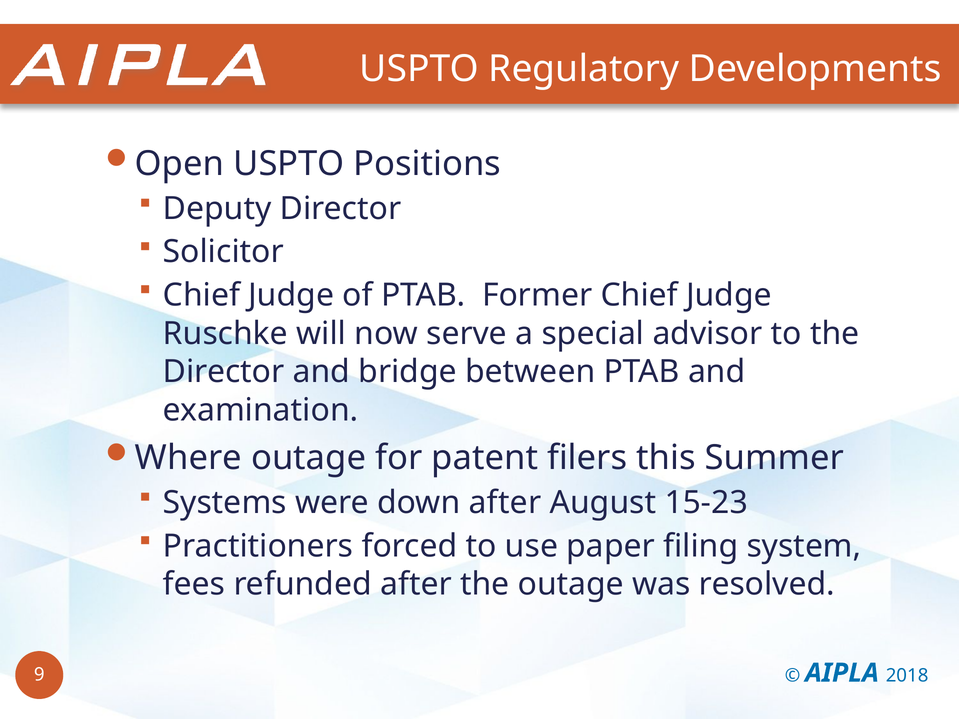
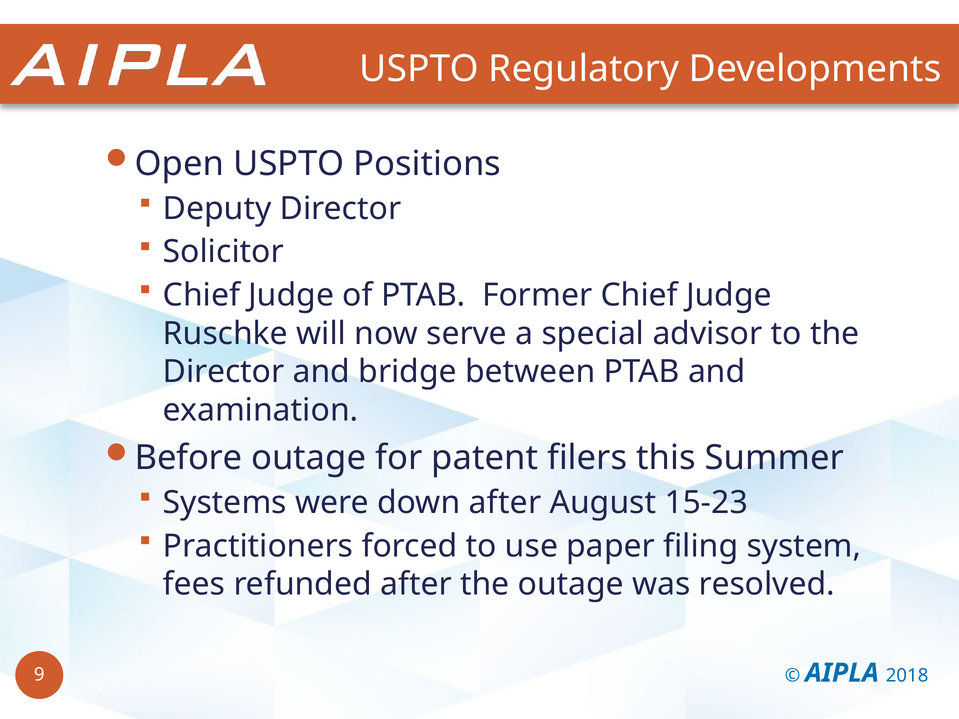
Where: Where -> Before (189, 458)
